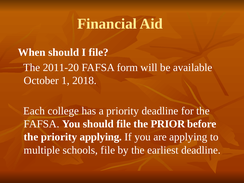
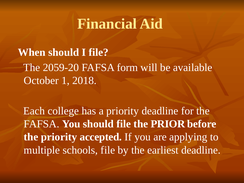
2011-20: 2011-20 -> 2059-20 (61, 68)
priority applying: applying -> accepted (101, 137)
